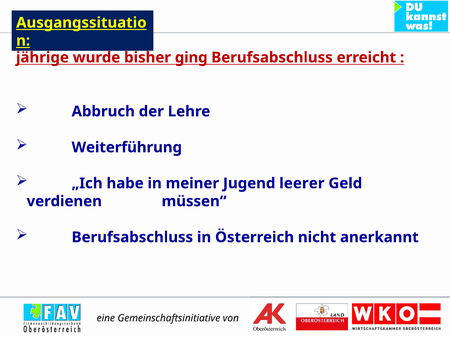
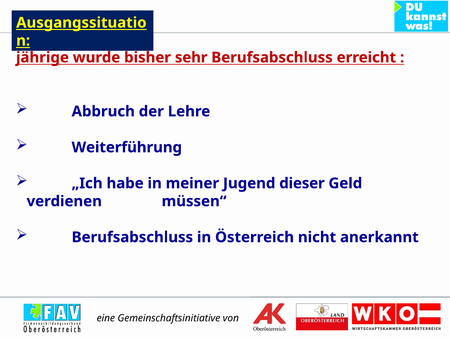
ging: ging -> sehr (191, 58)
leerer: leerer -> dieser (302, 184)
